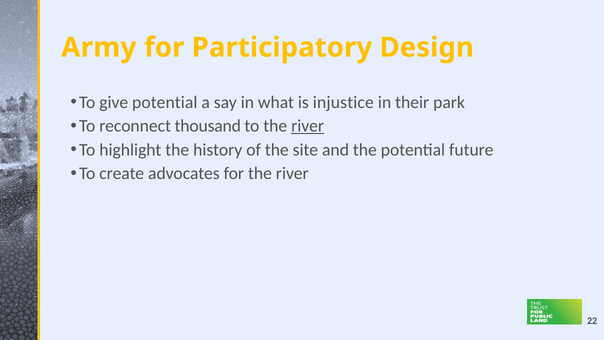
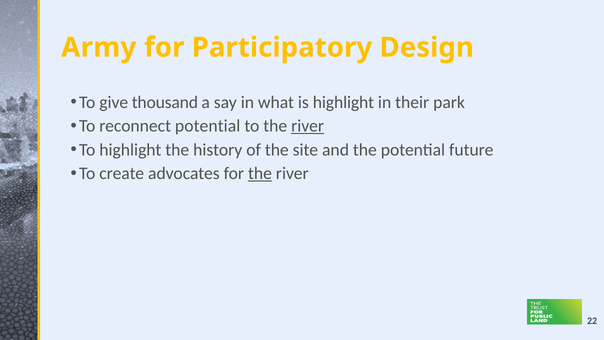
give potential: potential -> thousand (165, 102)
is injustice: injustice -> highlight (343, 102)
reconnect thousand: thousand -> potential (208, 126)
the underline: none -> present (260, 173)
